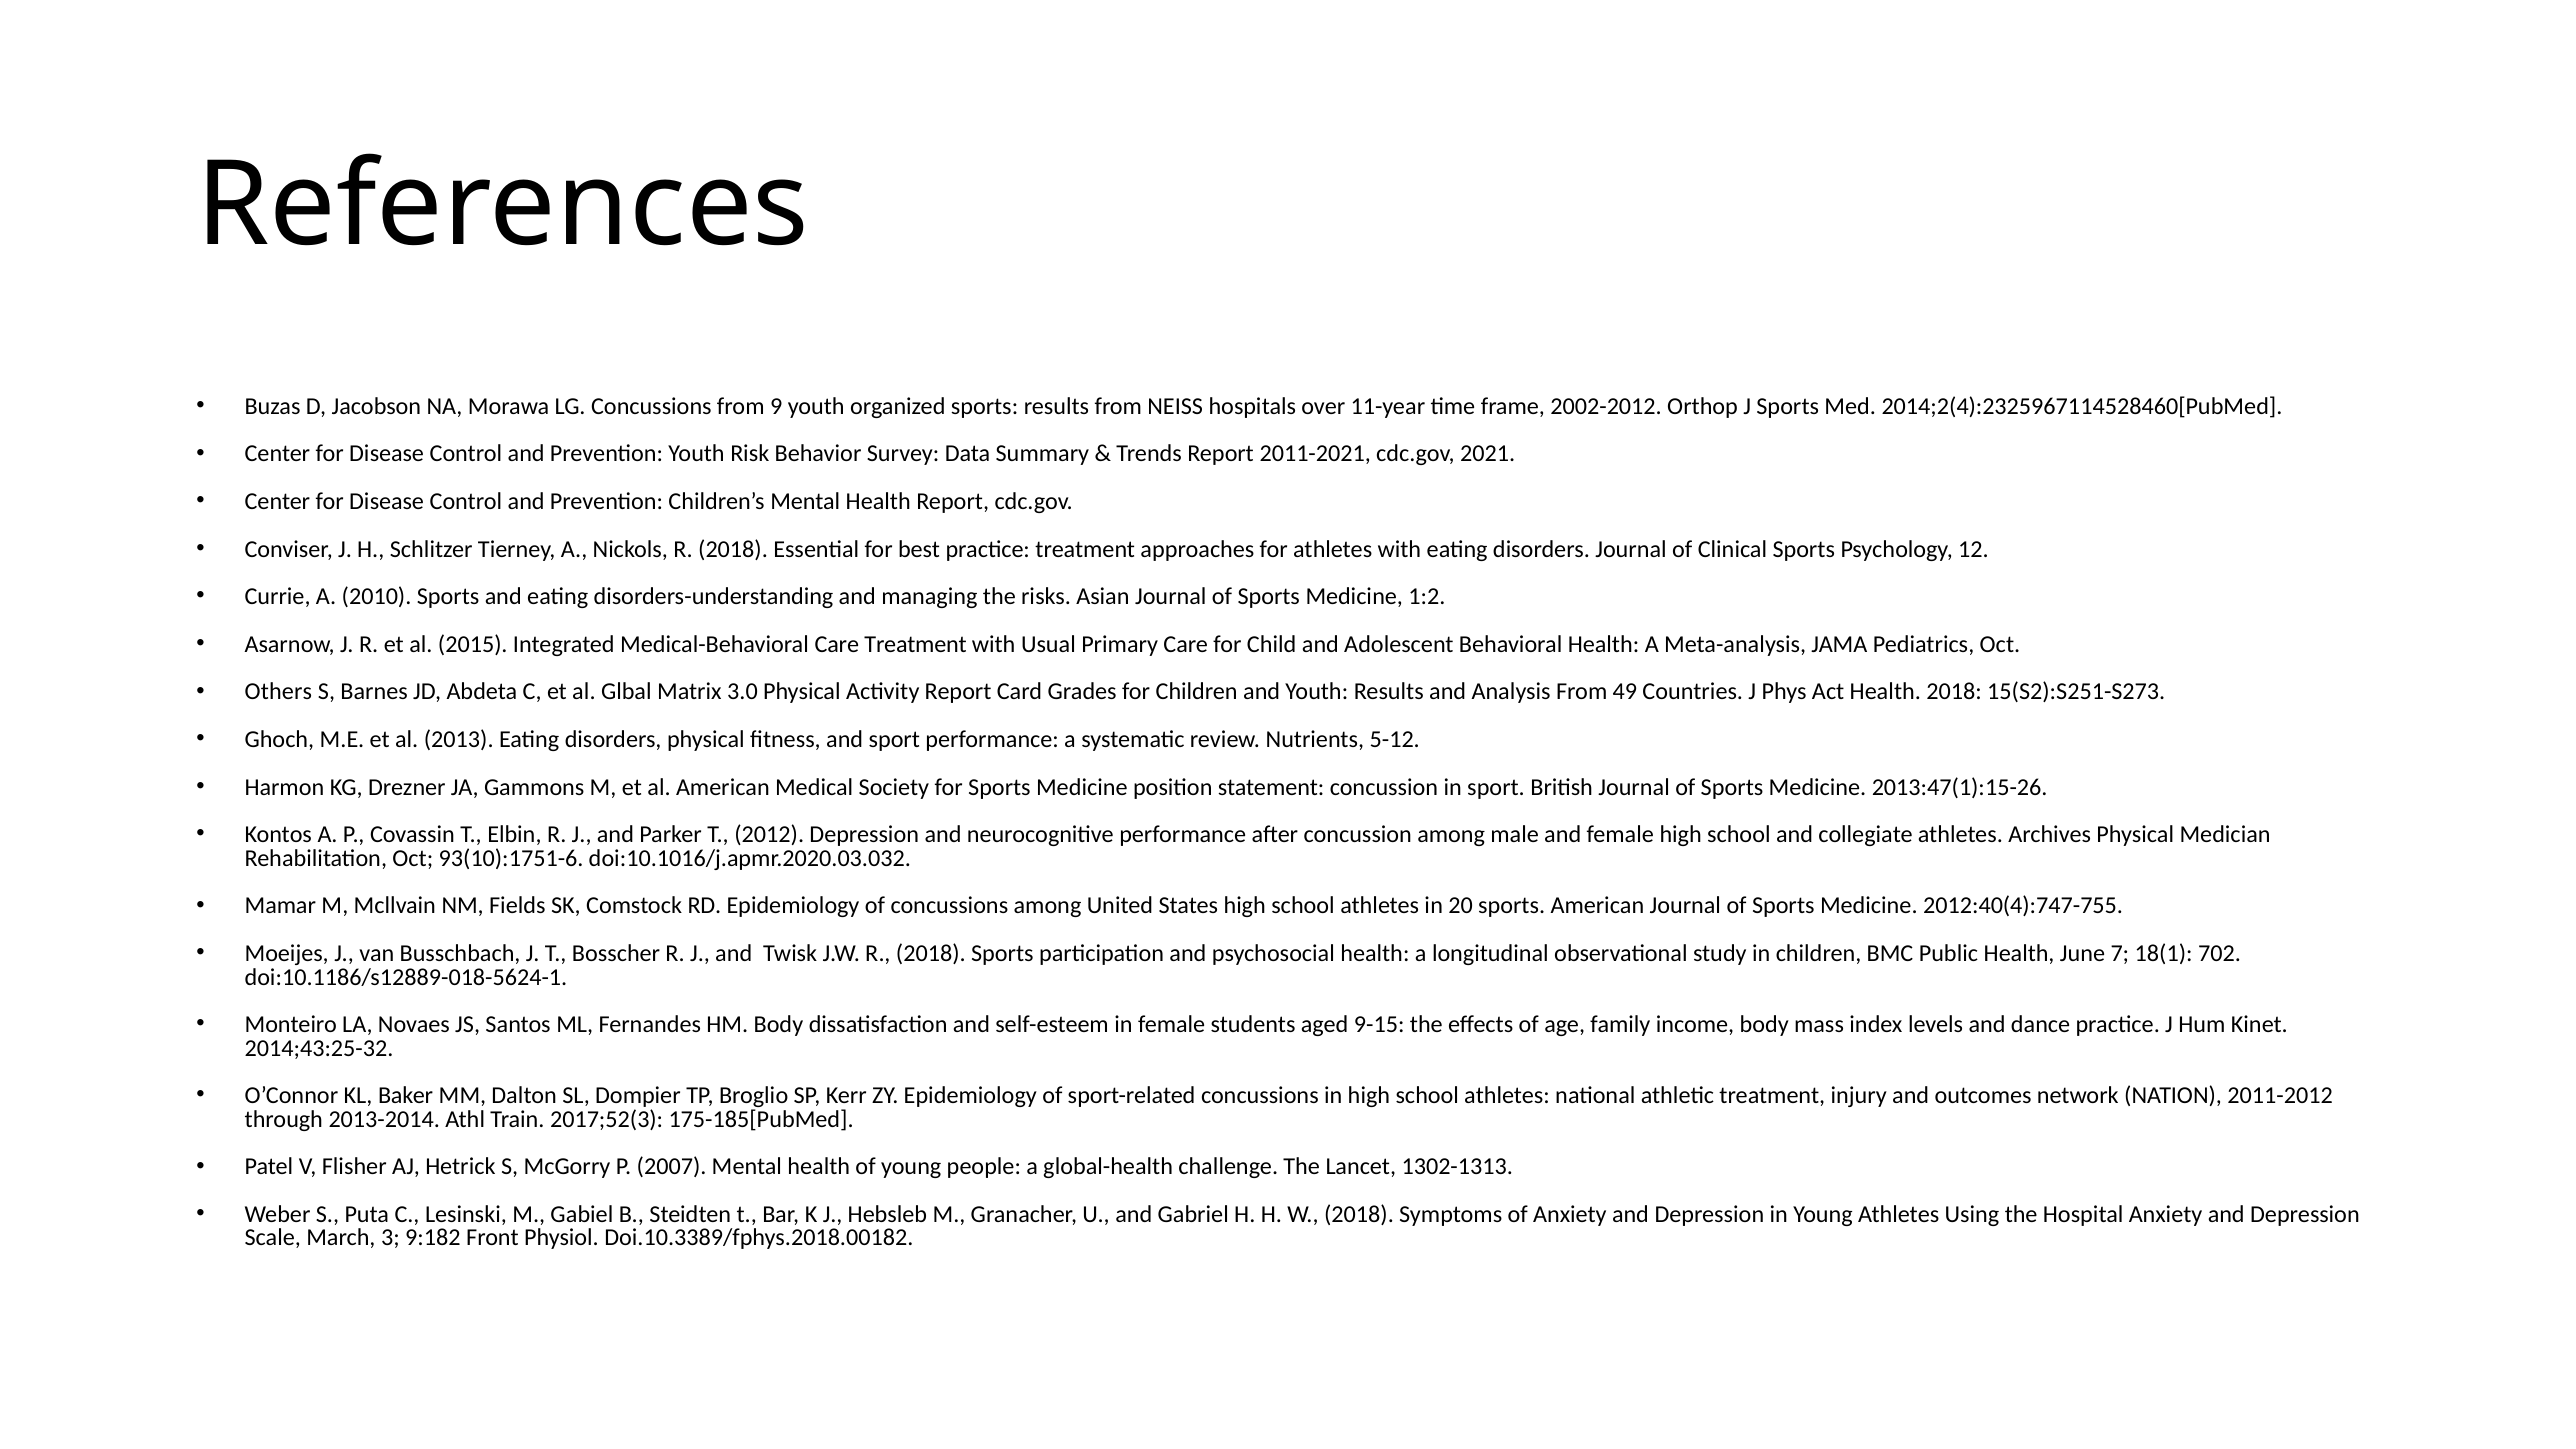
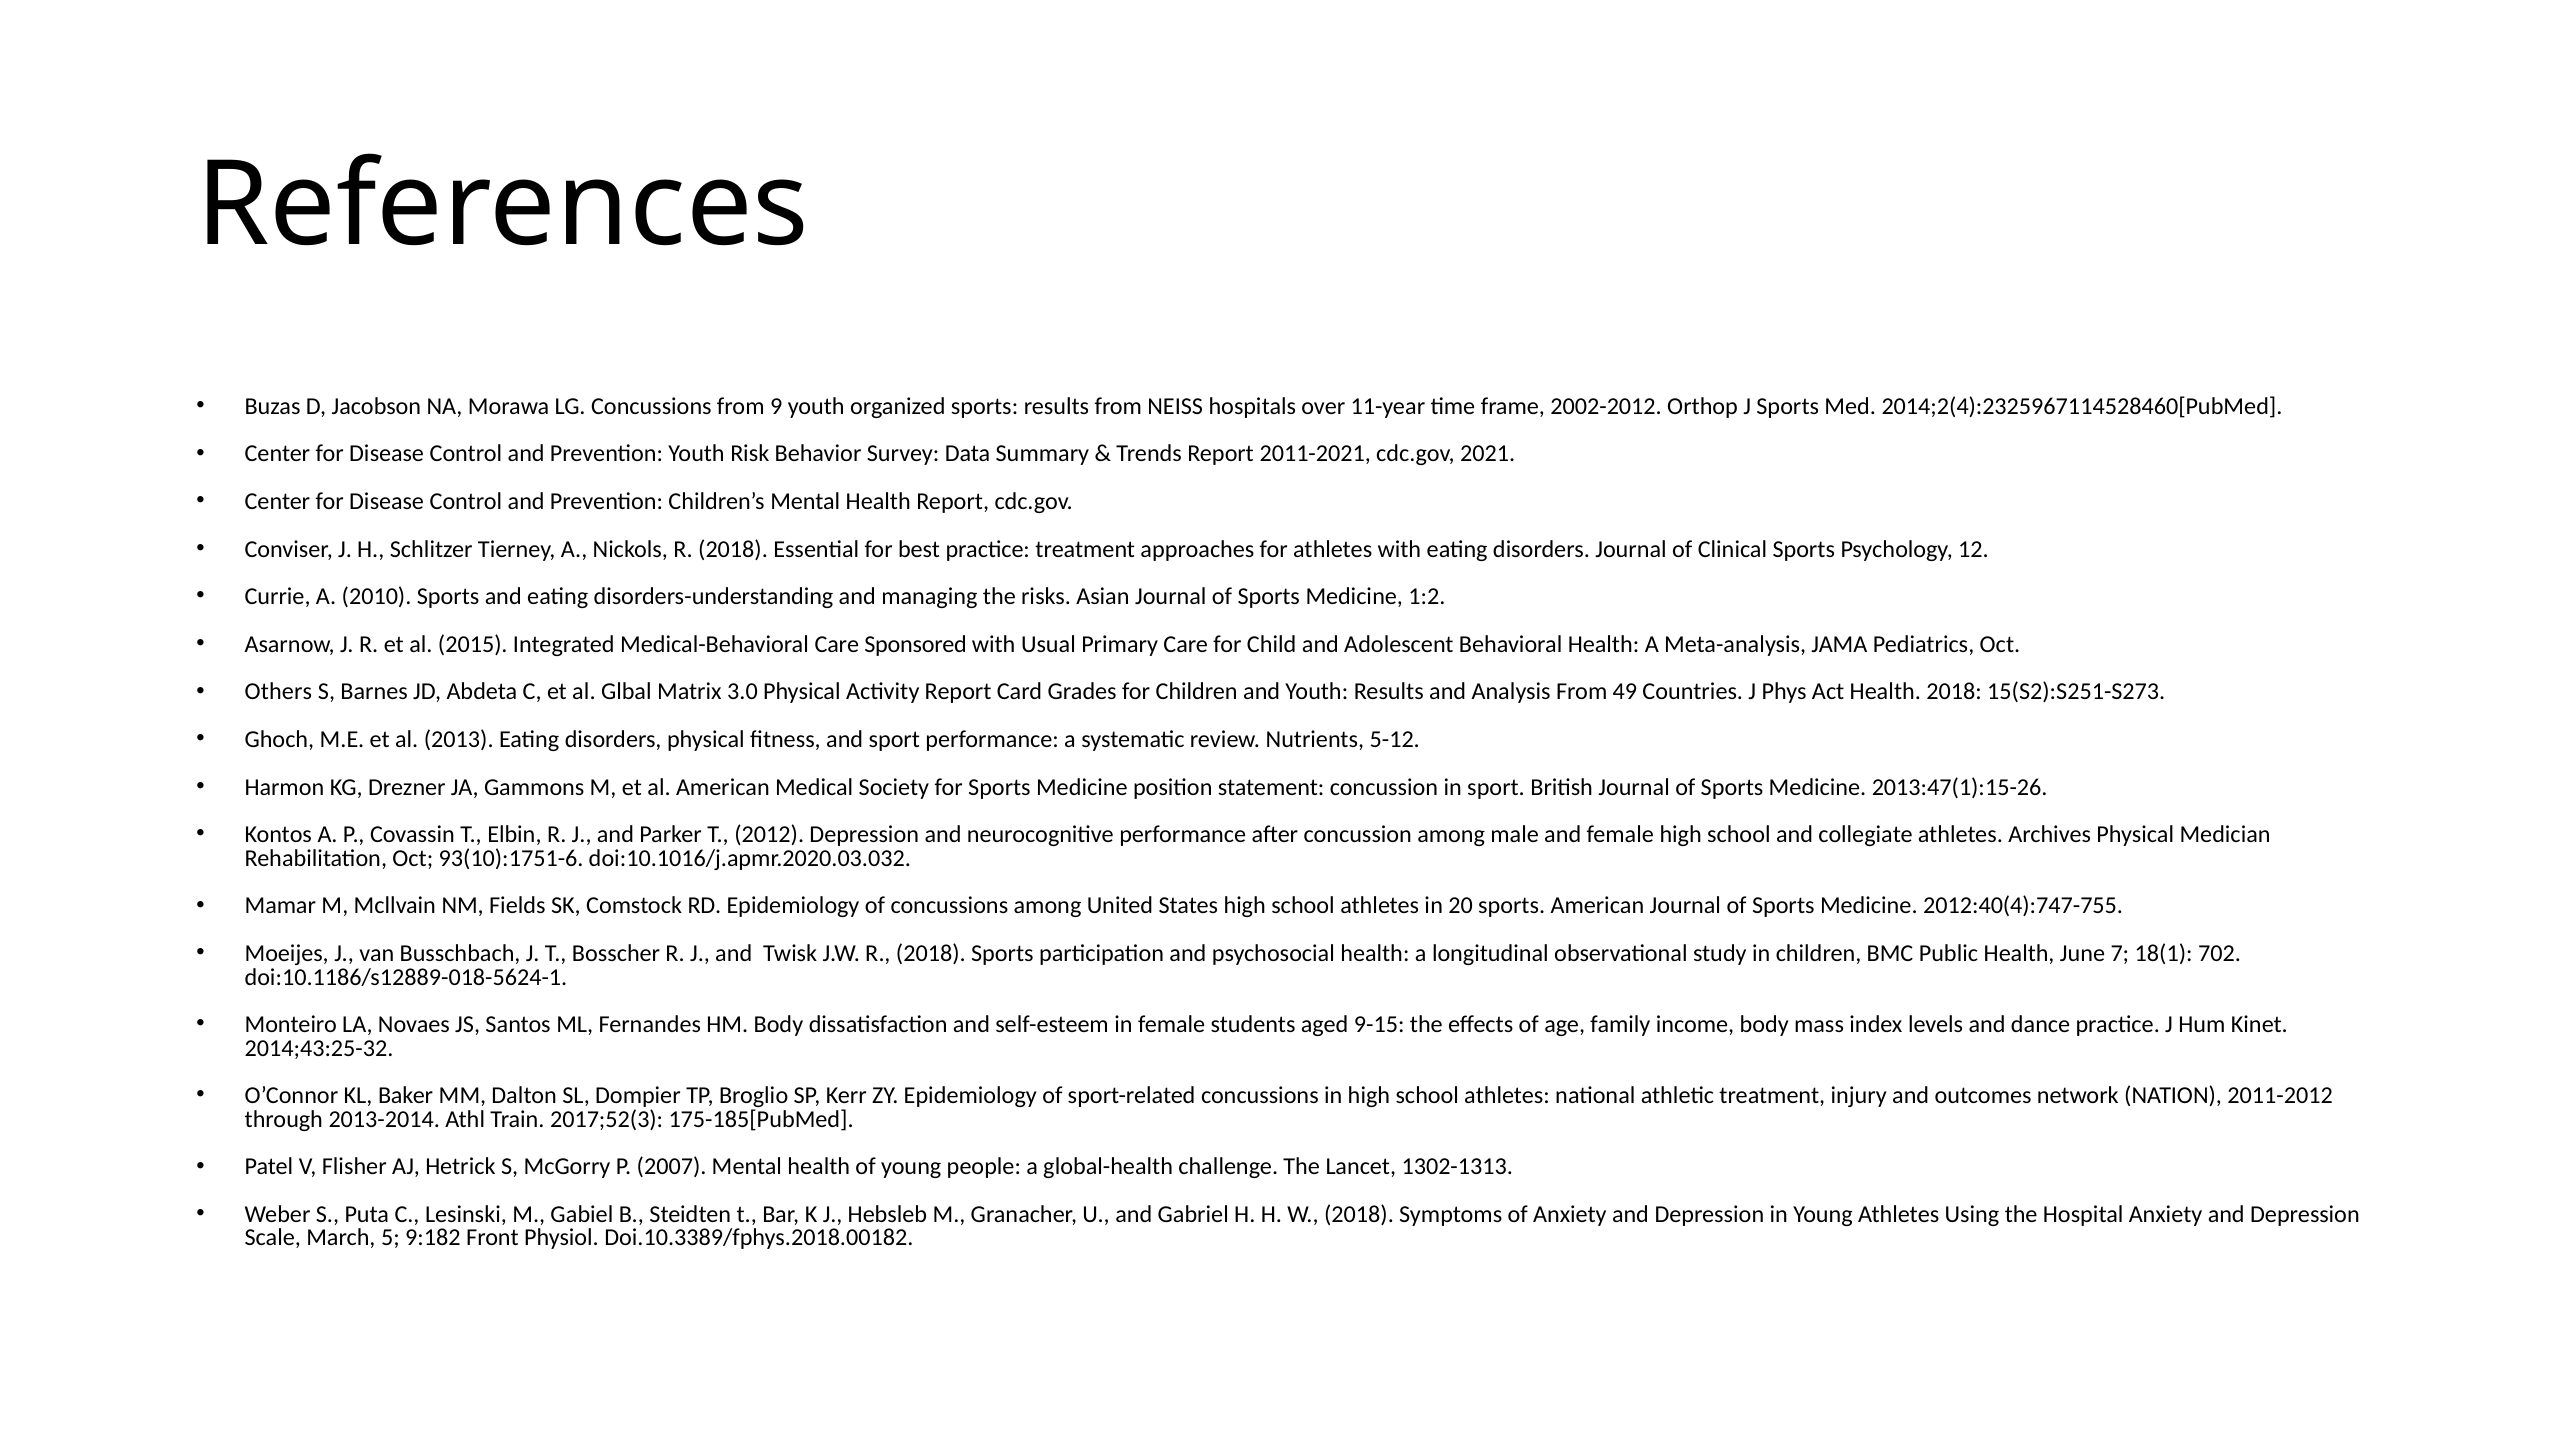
Care Treatment: Treatment -> Sponsored (916, 644)
3: 3 -> 5 (390, 1238)
